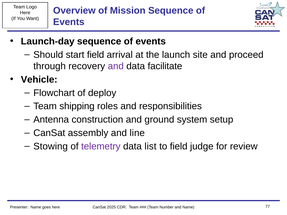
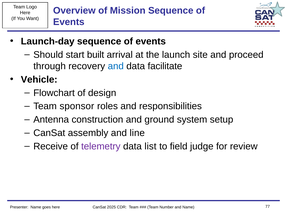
start field: field -> built (96, 55)
and colour: purple -> blue (116, 66)
deploy: deploy -> design (102, 93)
shipping: shipping -> sponsor (77, 106)
Stowing: Stowing -> Receive (51, 147)
